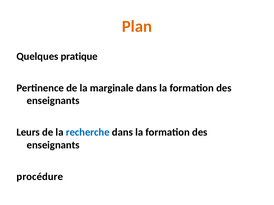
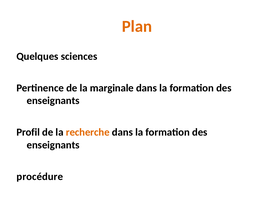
pratique: pratique -> sciences (79, 56)
Leurs: Leurs -> Profil (28, 133)
recherche colour: blue -> orange (88, 133)
